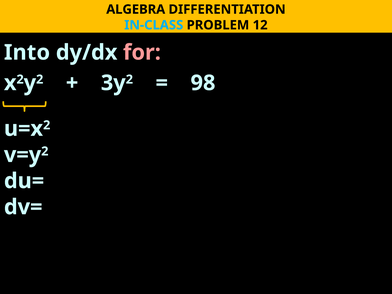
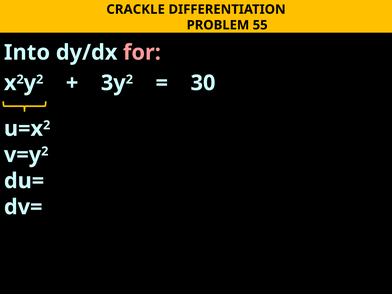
ALGEBRA: ALGEBRA -> CRACKLE (136, 9)
IN-CLASS colour: light blue -> yellow (154, 25)
12: 12 -> 55 (260, 25)
98: 98 -> 30 (203, 83)
